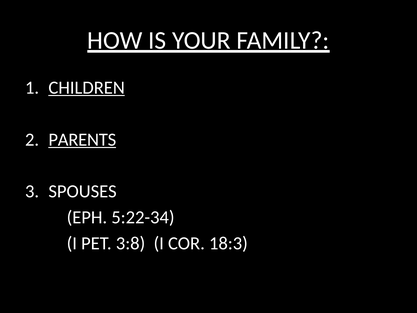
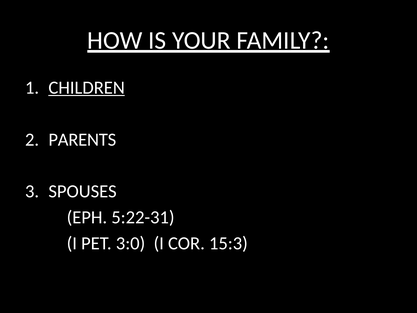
PARENTS underline: present -> none (82, 139)
5:22-34: 5:22-34 -> 5:22-31 (143, 217)
3:8: 3:8 -> 3:0 (131, 243)
18:3: 18:3 -> 15:3 (228, 243)
